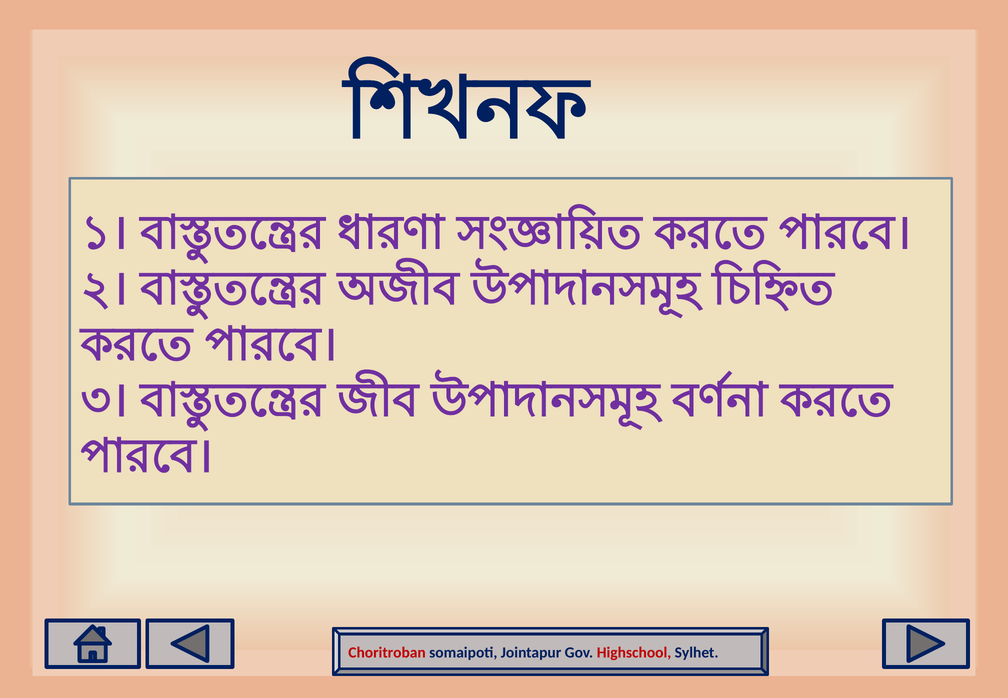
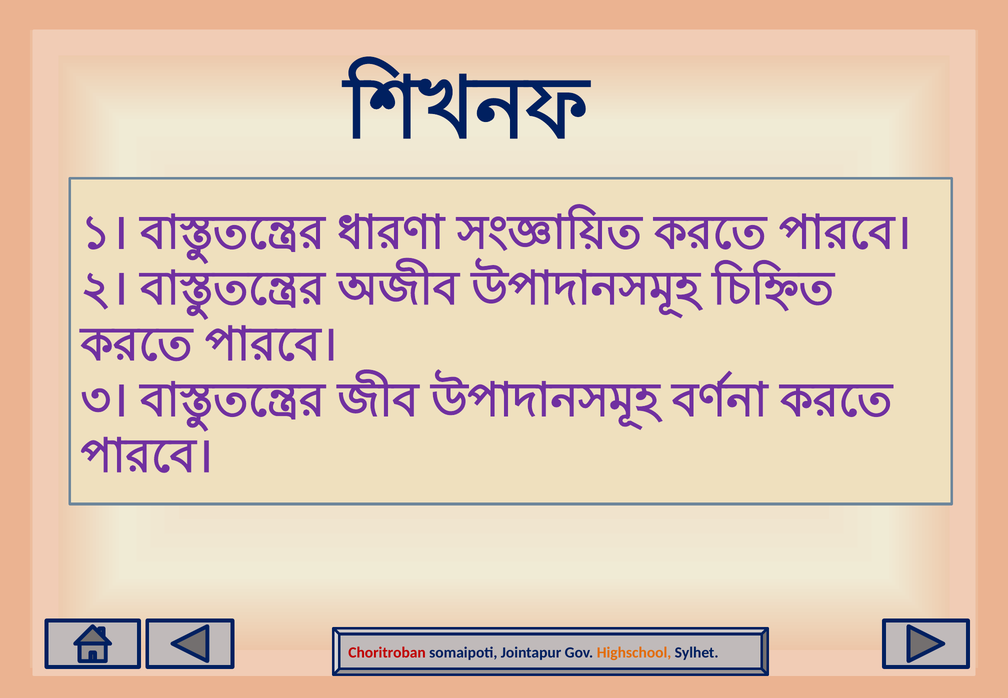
Highschool colour: red -> orange (634, 652)
